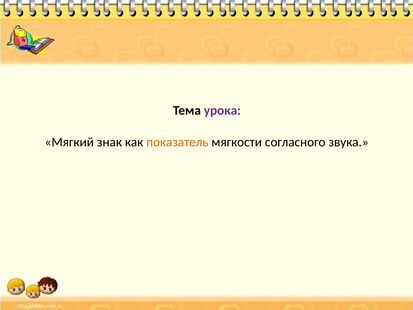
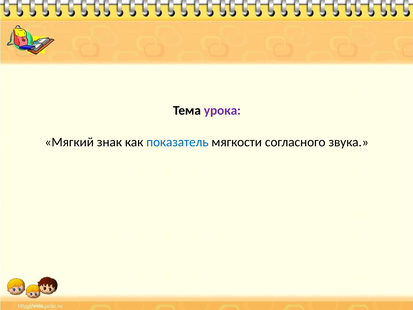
показатель colour: orange -> blue (177, 142)
